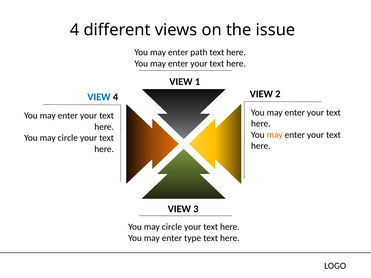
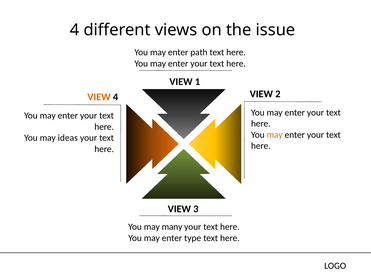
VIEW colour: blue -> orange (99, 97)
circle: circle -> ideas (68, 138)
circle: circle -> many (172, 227)
